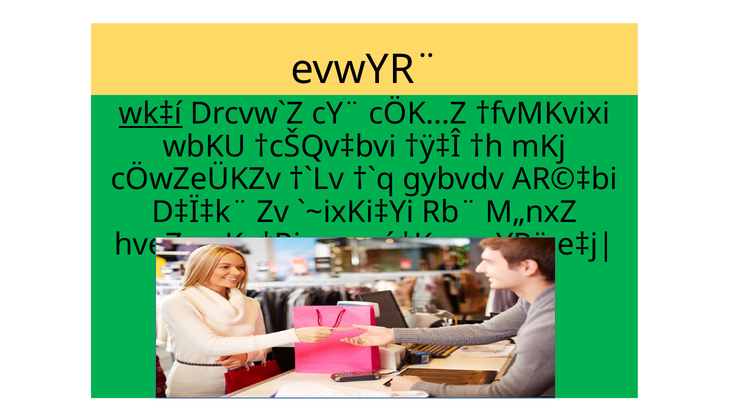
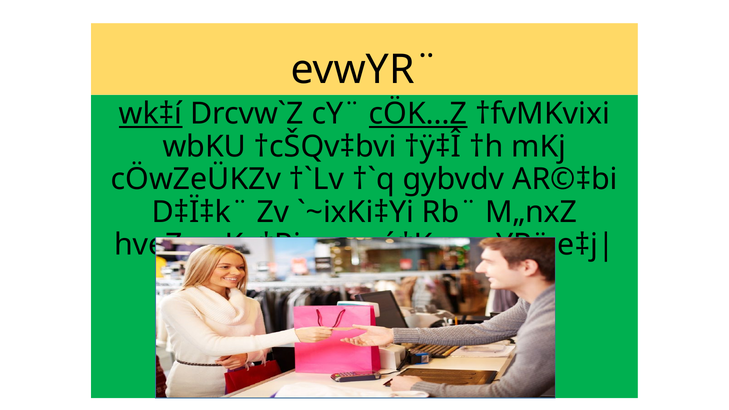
cÖK…Z underline: none -> present (418, 114)
